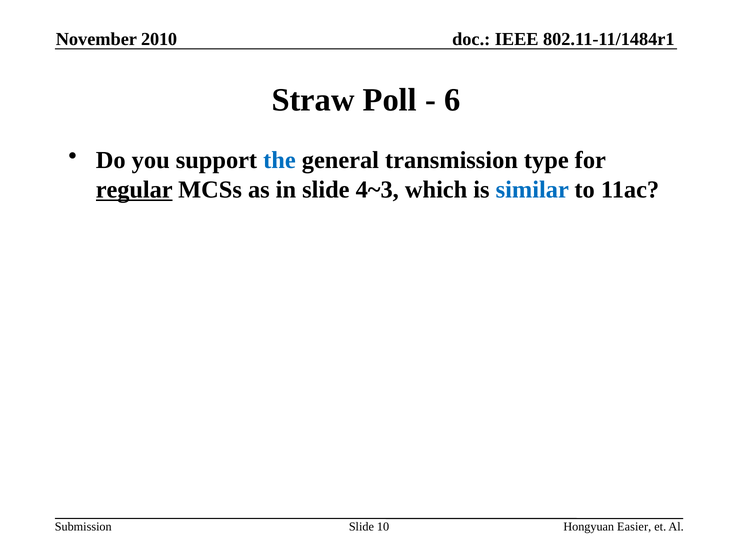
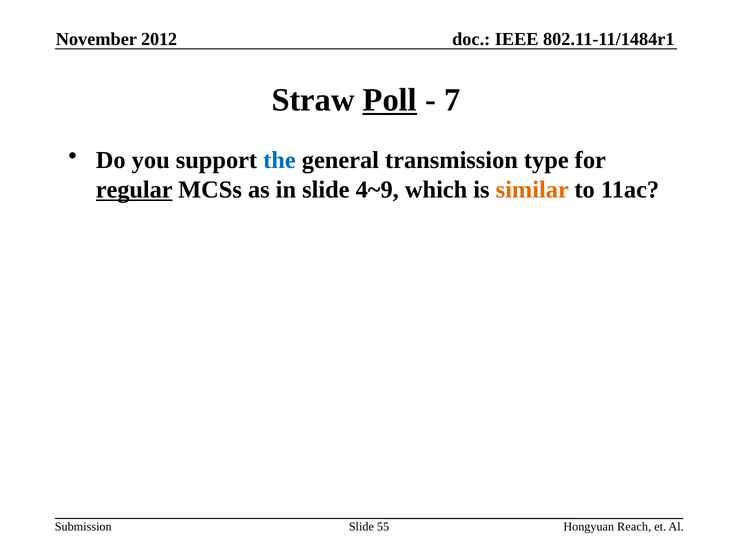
2010: 2010 -> 2012 (159, 39)
Poll underline: none -> present (390, 100)
6: 6 -> 7 (452, 100)
4~3: 4~3 -> 4~9 (377, 190)
similar colour: blue -> orange (532, 190)
10: 10 -> 55 (383, 527)
Easier: Easier -> Reach (634, 527)
